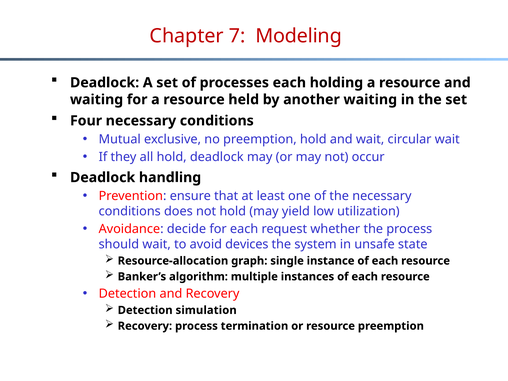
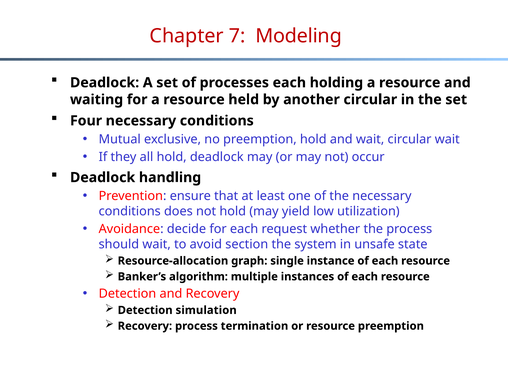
another waiting: waiting -> circular (370, 100)
devices: devices -> section (247, 244)
